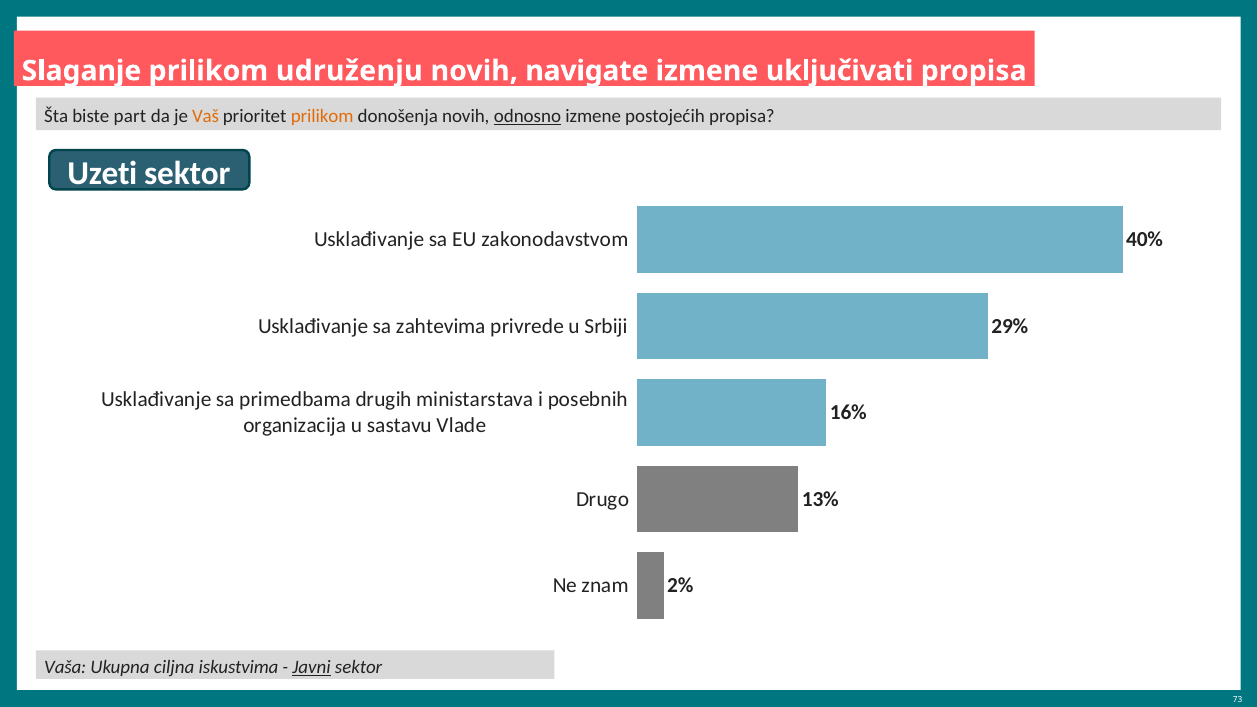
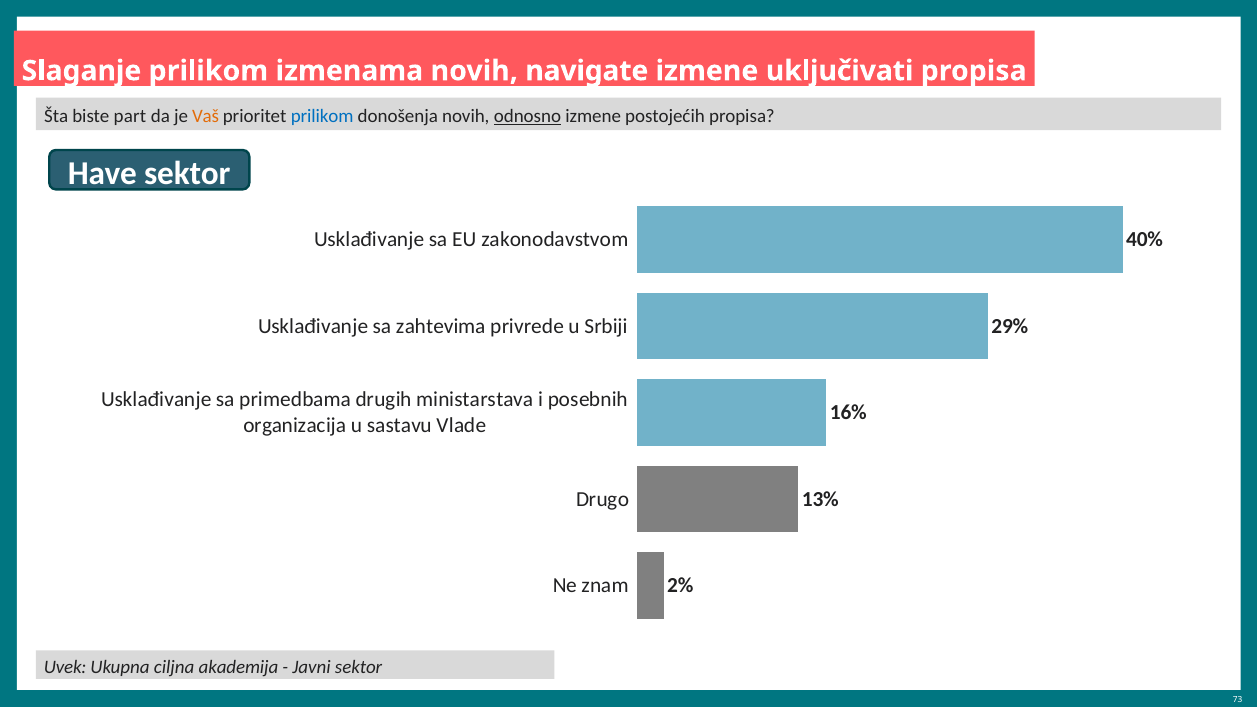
udruženju: udruženju -> izmenama (349, 71)
prilikom colour: orange -> blue (322, 116)
Uzeti: Uzeti -> Have (102, 174)
Vaša: Vaša -> Uvek (65, 667)
iskustvima: iskustvima -> akademija (239, 667)
Javni underline: present -> none (312, 667)
